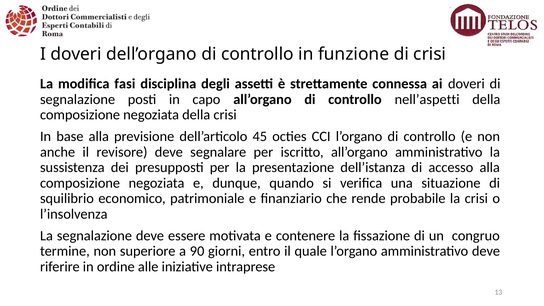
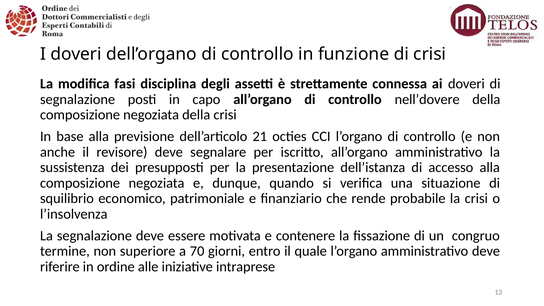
nell’aspetti: nell’aspetti -> nell’dovere (427, 99)
45: 45 -> 21 (260, 136)
90: 90 -> 70 (197, 251)
